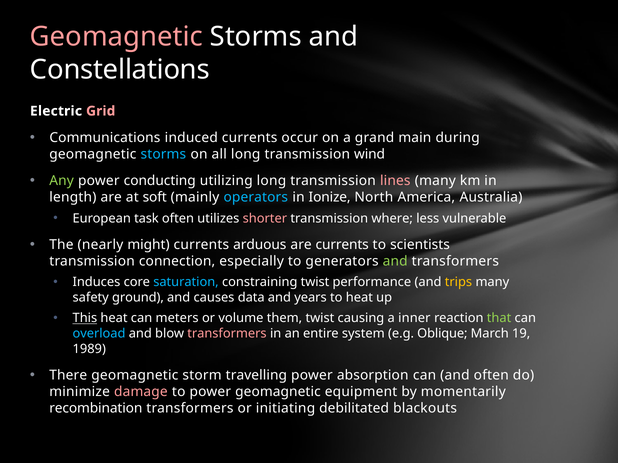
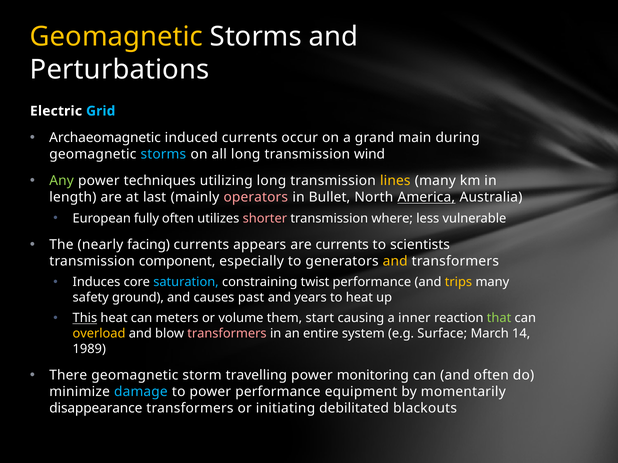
Geomagnetic colour: pink -> yellow (116, 37)
Constellations: Constellations -> Perturbations (120, 70)
Grid colour: pink -> light blue (101, 111)
Communications: Communications -> Archaeomagnetic (105, 138)
conducting: conducting -> techniques (160, 181)
lines colour: pink -> yellow (395, 181)
soft: soft -> last (155, 198)
operators colour: light blue -> pink (256, 198)
Ionize: Ionize -> Bullet (329, 198)
America underline: none -> present (426, 198)
task: task -> fully (146, 219)
might: might -> facing (149, 245)
arduous: arduous -> appears (260, 245)
connection: connection -> component (177, 261)
and colour: light green -> yellow (395, 261)
data: data -> past (251, 298)
them twist: twist -> start (320, 319)
overload colour: light blue -> yellow (99, 334)
Oblique: Oblique -> Surface (442, 334)
19: 19 -> 14 (521, 334)
absorption: absorption -> monitoring (373, 376)
damage colour: pink -> light blue (141, 392)
power geomagnetic: geomagnetic -> performance (278, 392)
recombination: recombination -> disappearance (96, 409)
